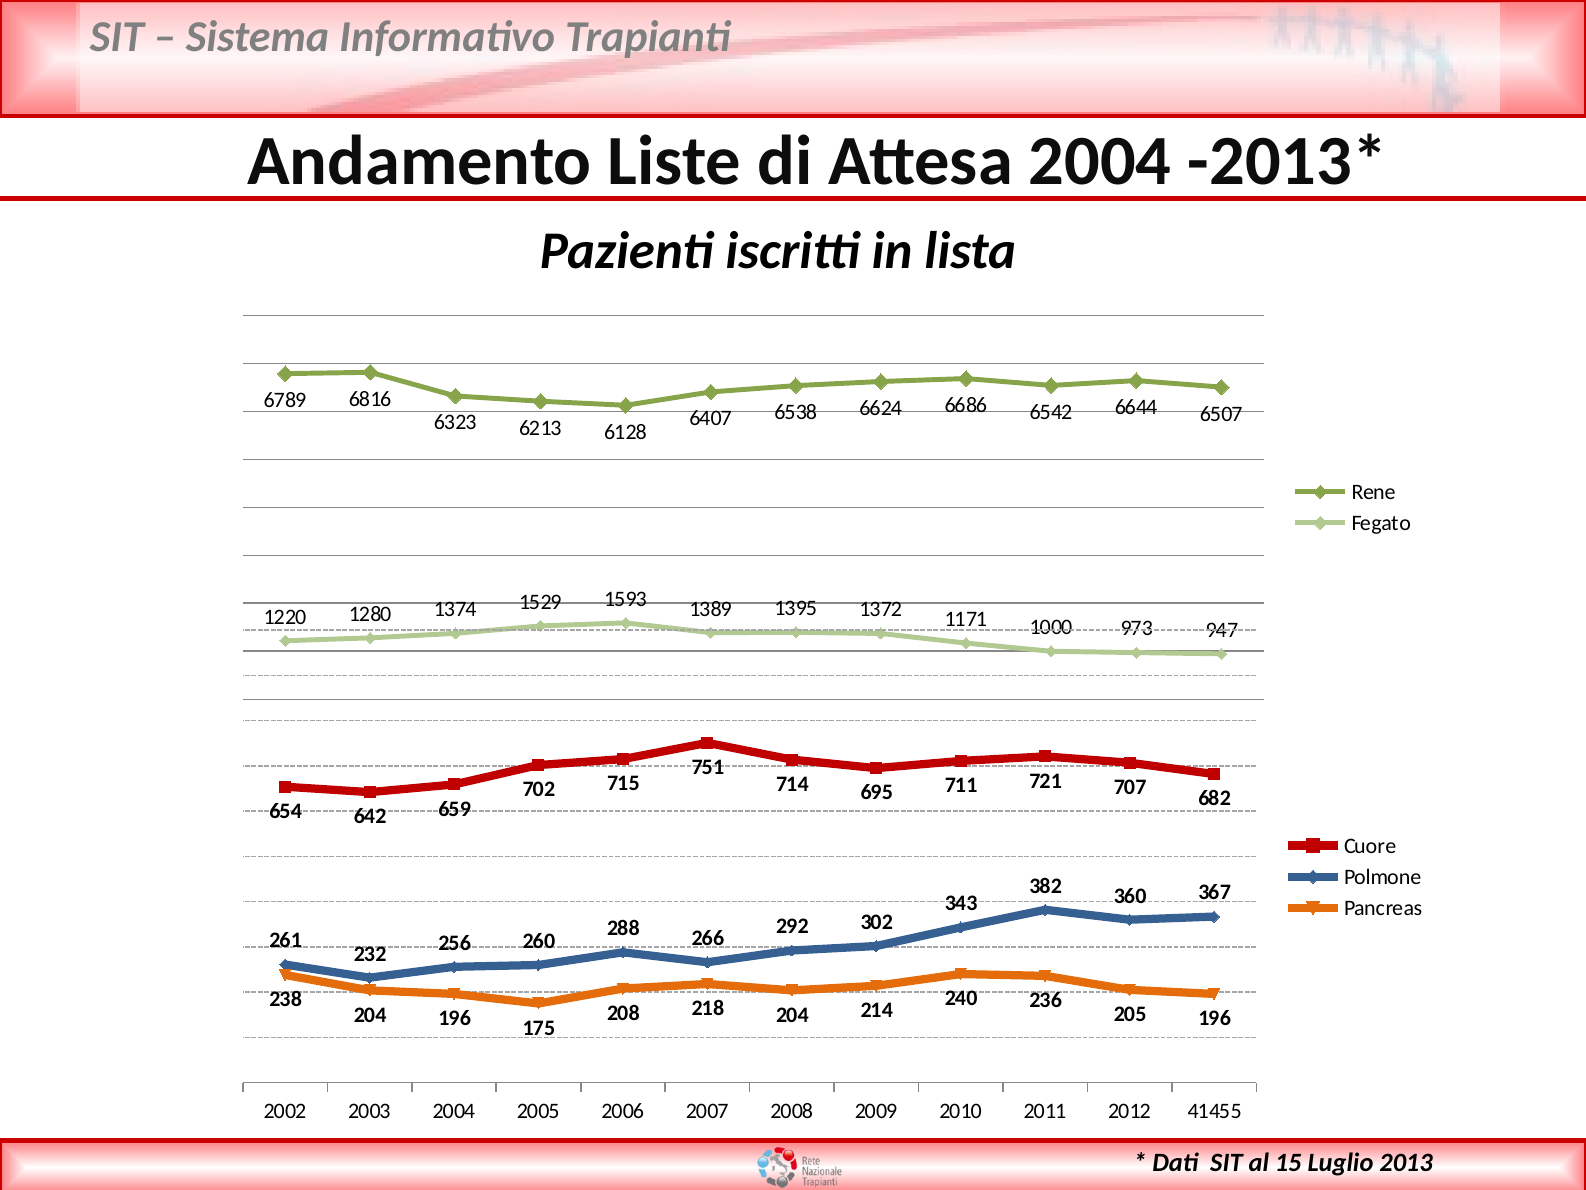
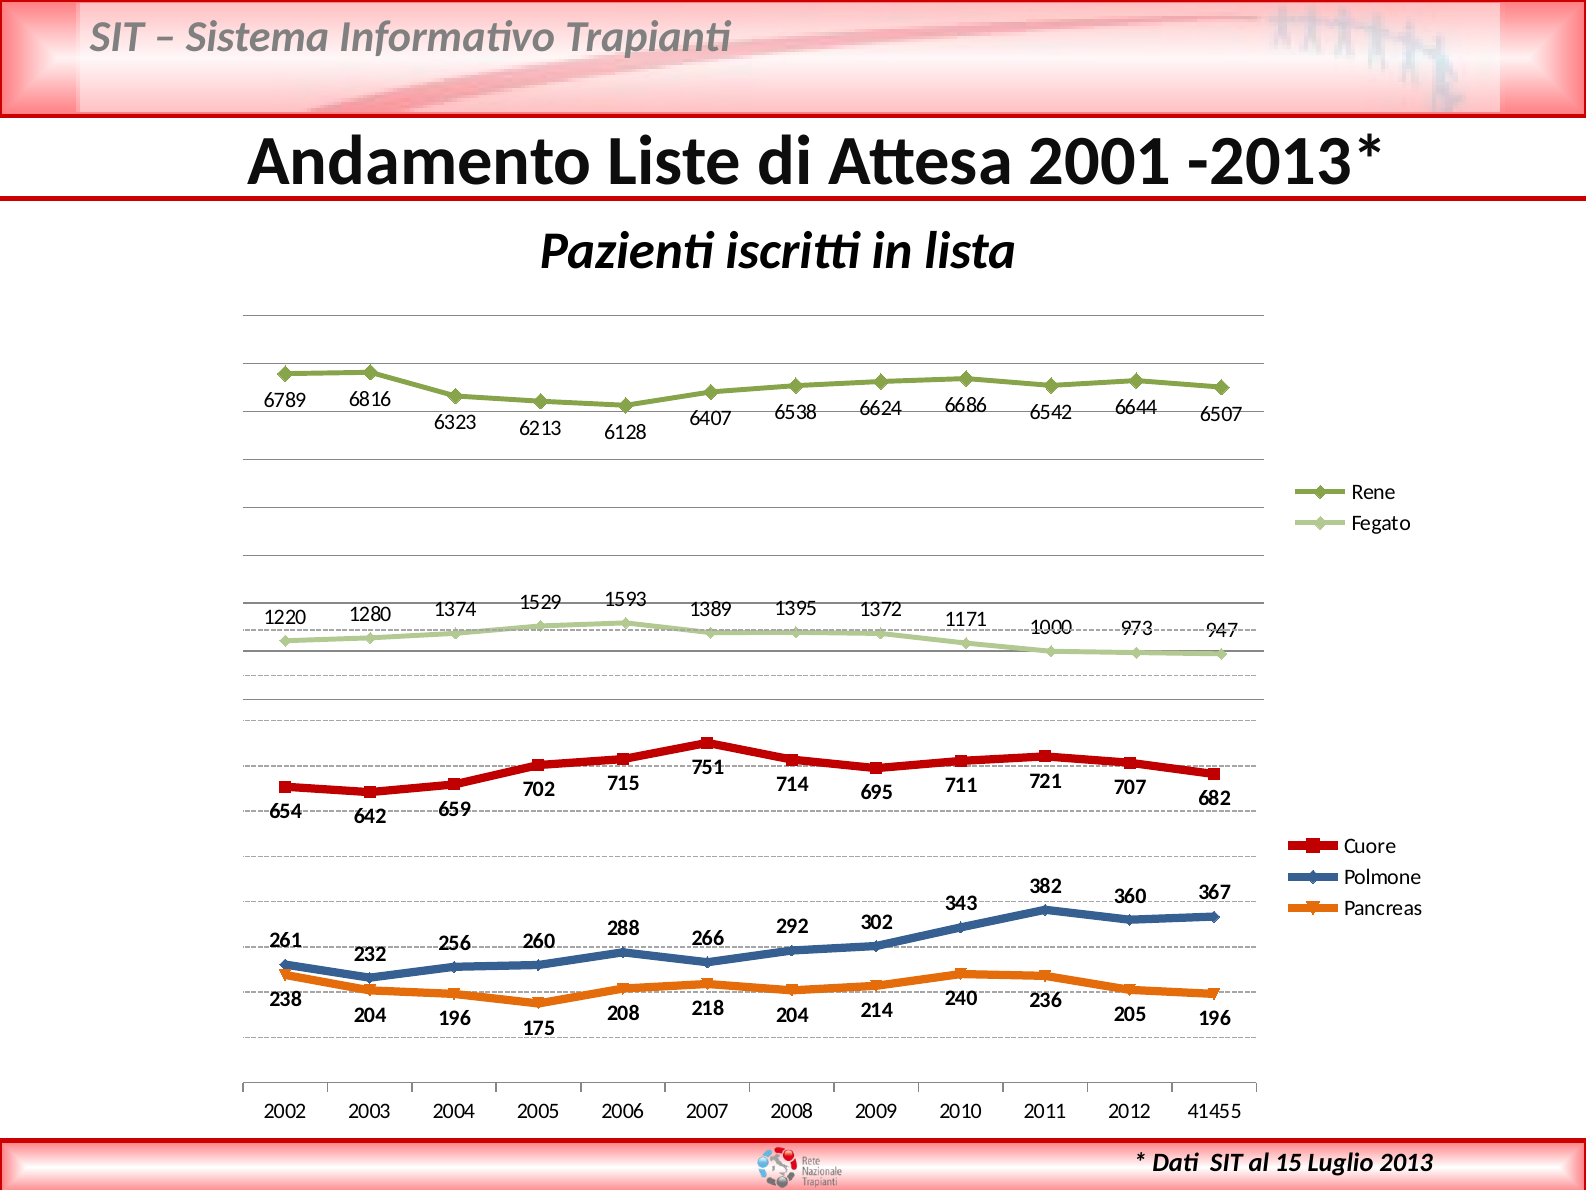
Attesa 2004: 2004 -> 2001 (1100, 161)
